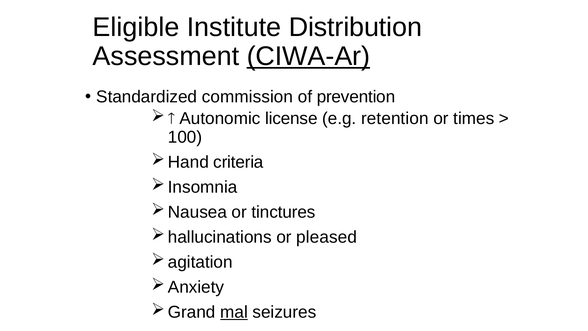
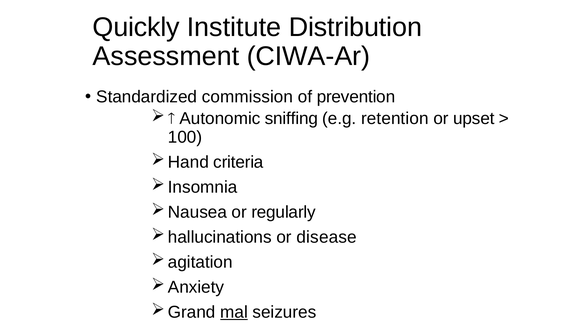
Eligible: Eligible -> Quickly (136, 27)
CIWA-Ar underline: present -> none (308, 56)
license: license -> sniffing (291, 118)
times: times -> upset (474, 118)
tinctures: tinctures -> regularly (284, 212)
pleased: pleased -> disease (327, 237)
